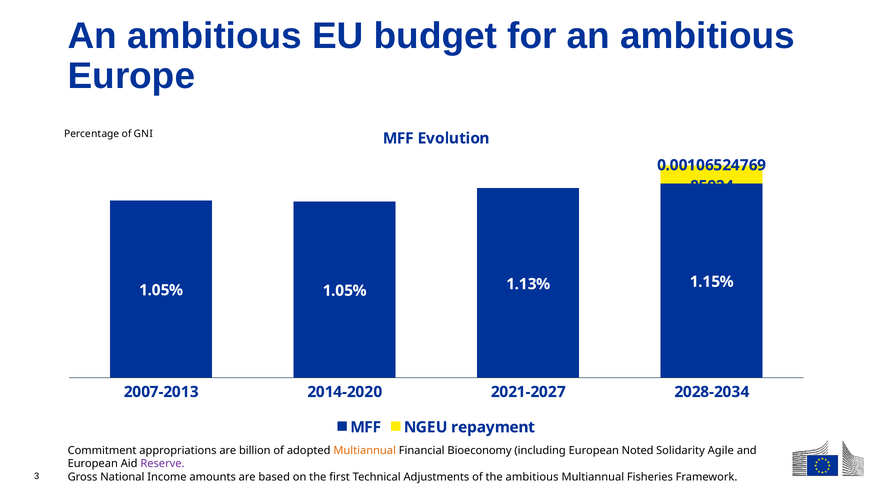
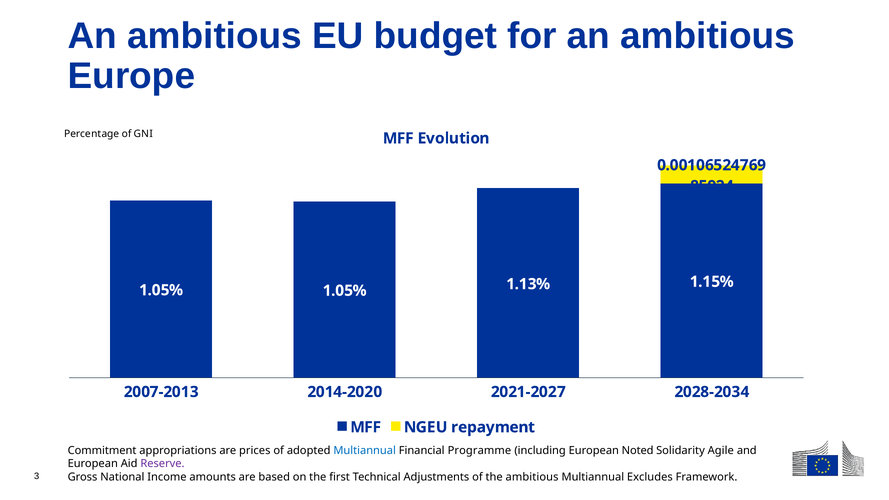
billion: billion -> prices (255, 450)
Multiannual colour: orange -> blue (365, 450)
Bioeconomy: Bioeconomy -> Programme (479, 450)
Fisheries: Fisheries -> Excludes (650, 477)
